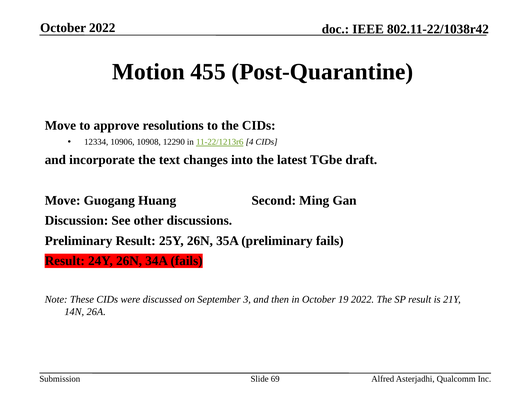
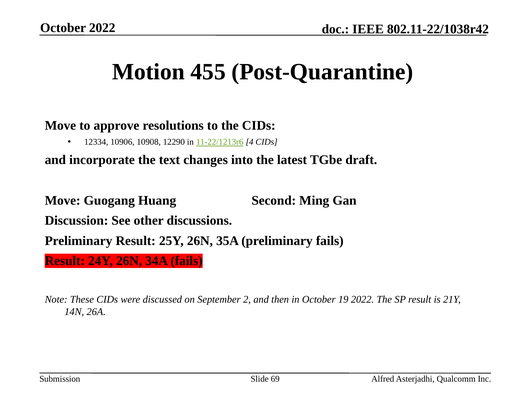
3: 3 -> 2 (247, 299)
